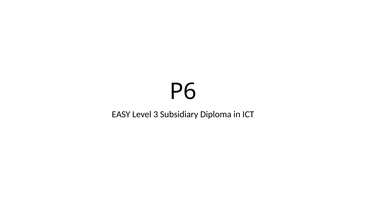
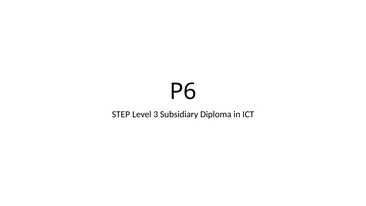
EASY: EASY -> STEP (121, 114)
